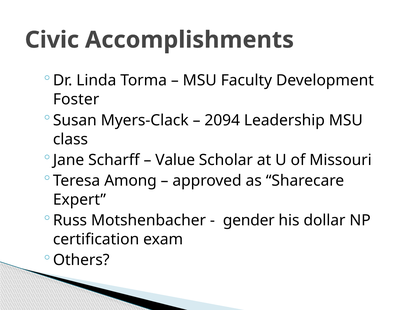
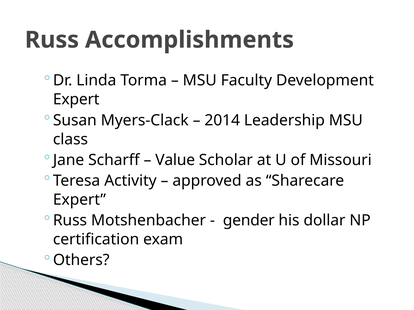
Civic: Civic -> Russ (52, 40)
Foster: Foster -> Expert (76, 100)
2094: 2094 -> 2014 (222, 120)
Among: Among -> Activity (130, 181)
